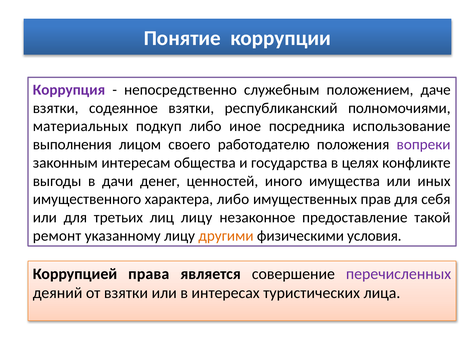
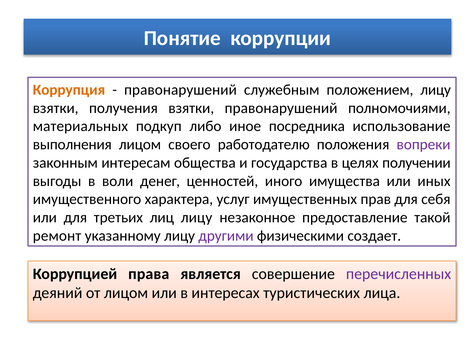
Коррупция colour: purple -> orange (69, 90)
непосредственно: непосредственно -> правонарушений (180, 90)
положением даче: даче -> лицу (436, 90)
содеянное: содеянное -> получения (123, 108)
взятки республиканский: республиканский -> правонарушений (281, 108)
конфликте: конфликте -> получении (416, 162)
дачи: дачи -> воли (118, 181)
характера либо: либо -> услуг (233, 199)
другими colour: orange -> purple (226, 235)
условия: условия -> создает (374, 235)
от взятки: взятки -> лицом (126, 292)
